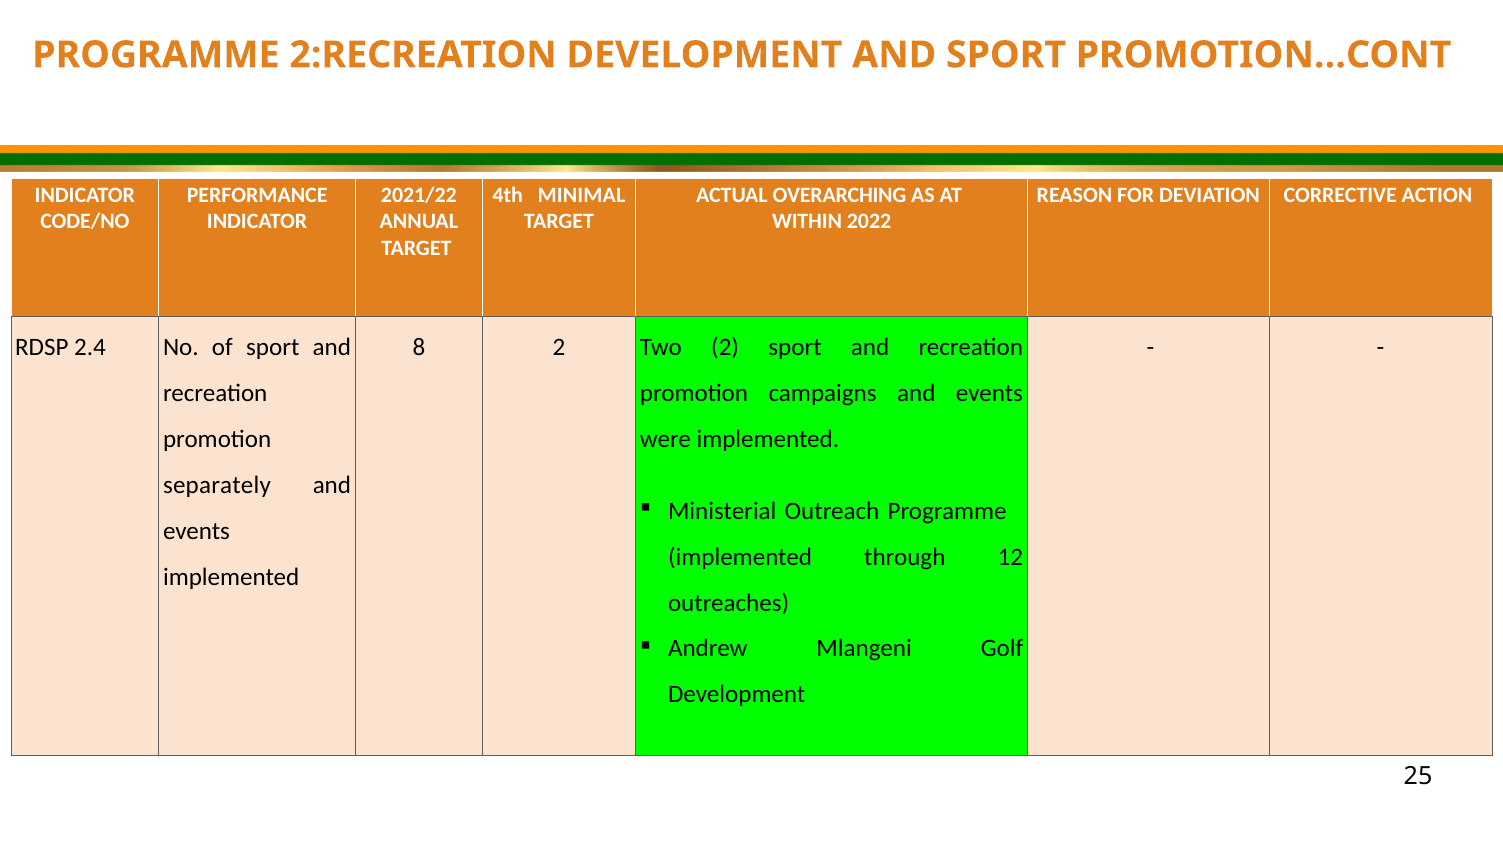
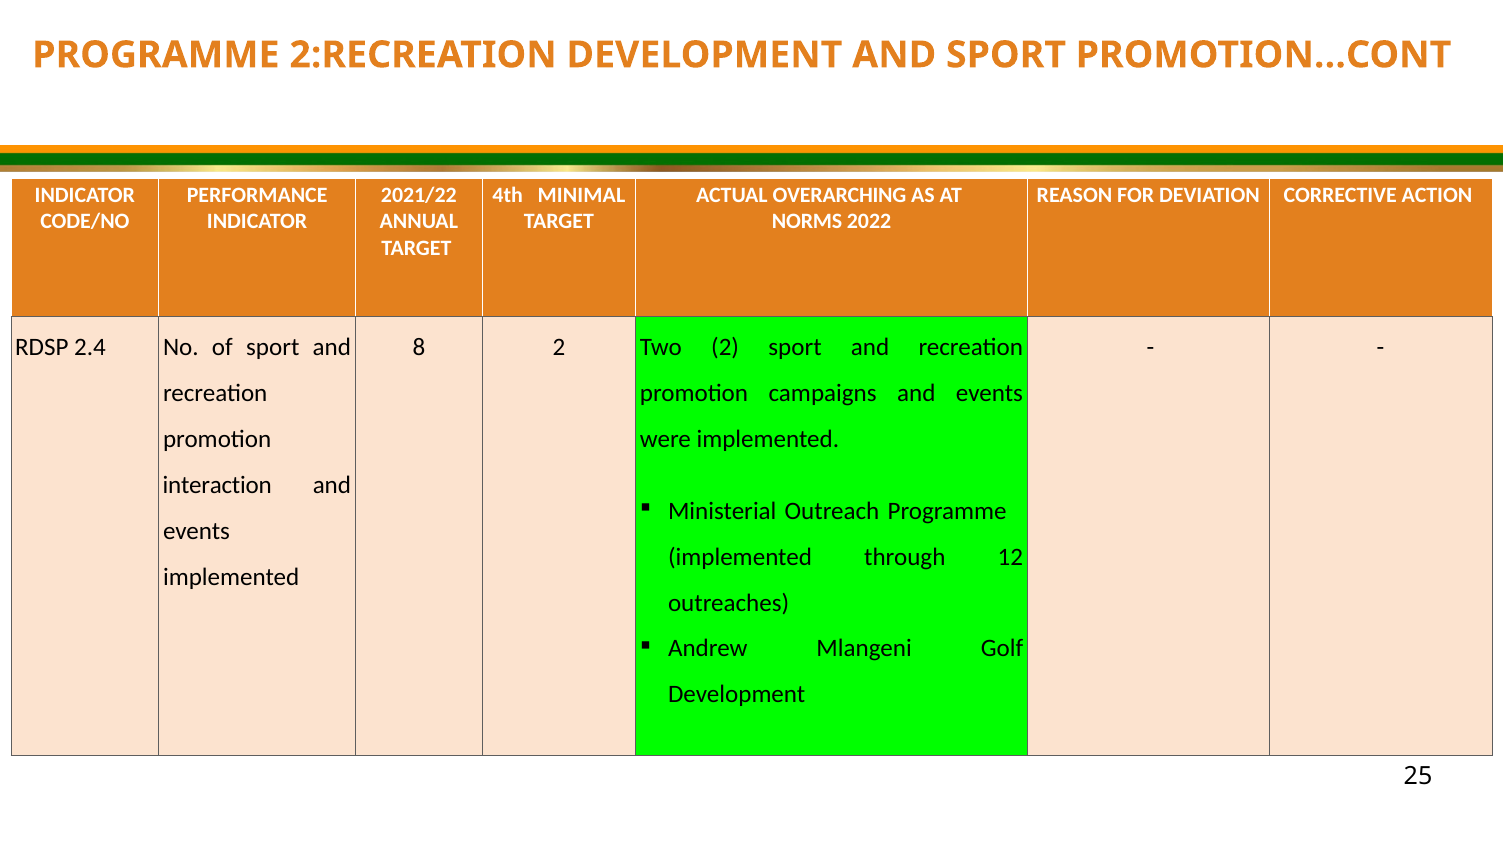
WITHIN: WITHIN -> NORMS (807, 222)
separately: separately -> interaction (217, 485)
